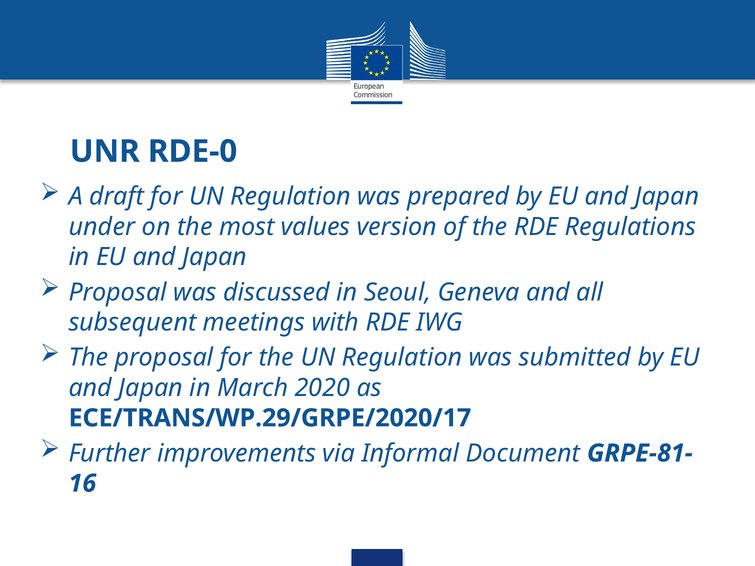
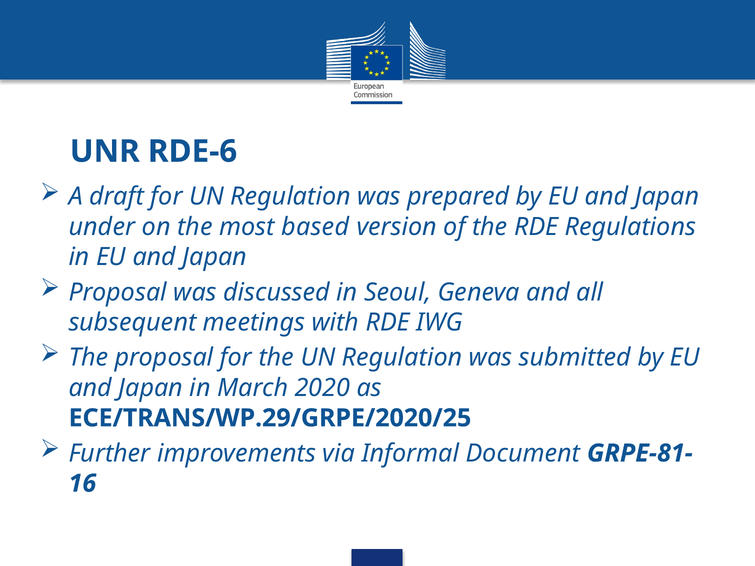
RDE-0: RDE-0 -> RDE-6 (193, 151)
values: values -> based (315, 227)
ECE/TRANS/WP.29/GRPE/2020/17: ECE/TRANS/WP.29/GRPE/2020/17 -> ECE/TRANS/WP.29/GRPE/2020/25 (270, 418)
